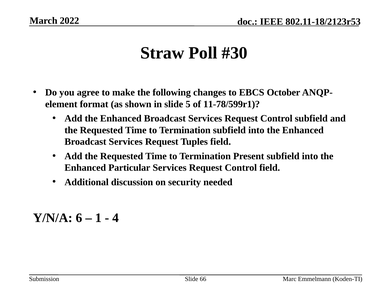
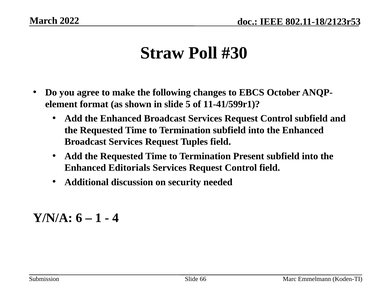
11-78/599r1: 11-78/599r1 -> 11-41/599r1 (232, 104)
Particular: Particular -> Editorials (129, 168)
